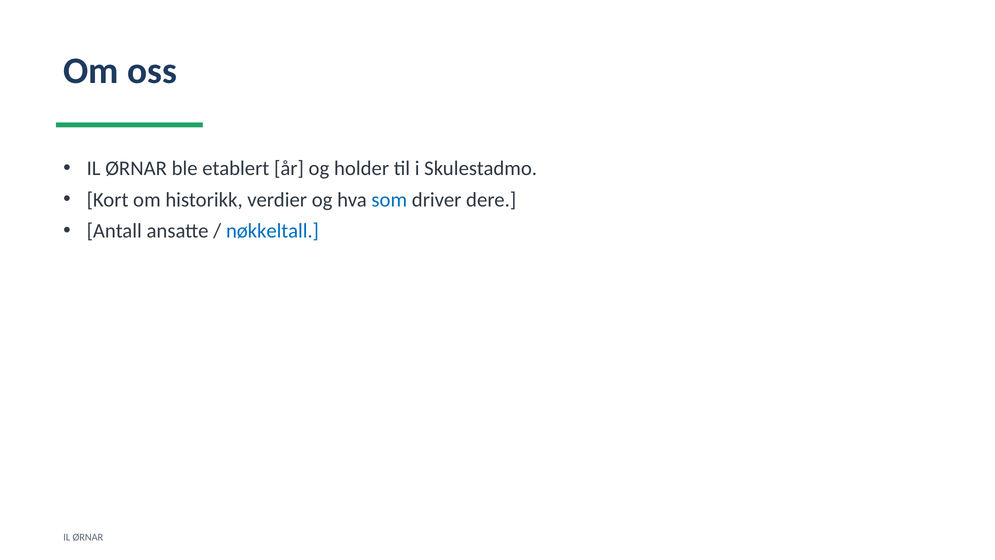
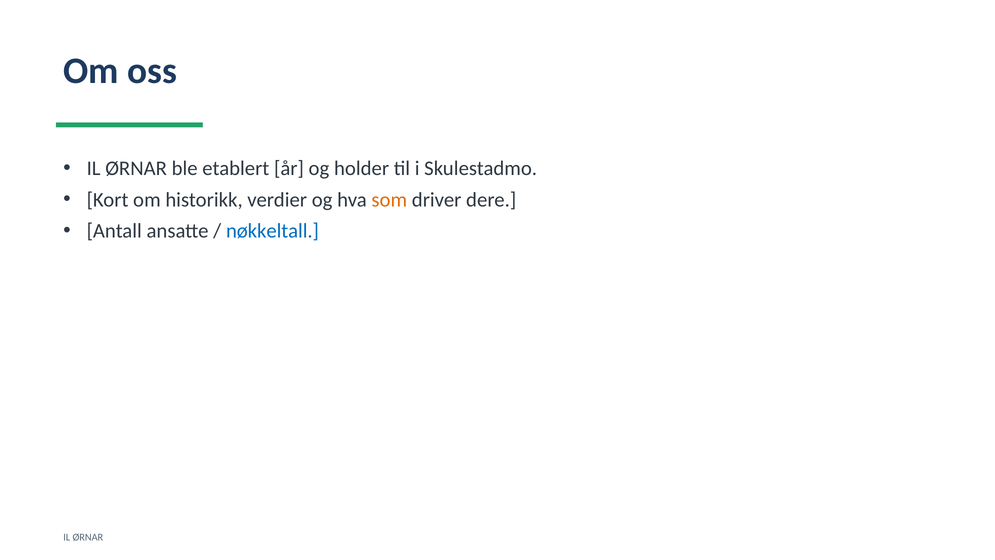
som colour: blue -> orange (389, 200)
